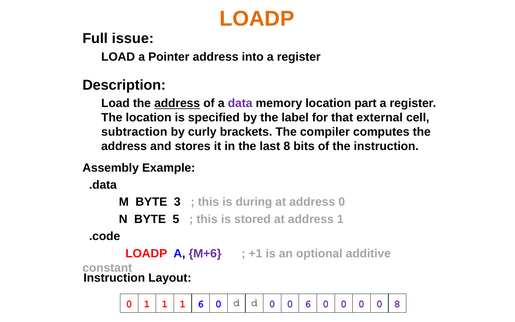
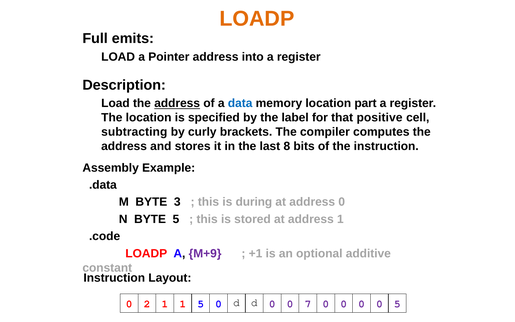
issue: issue -> emits (133, 38)
data colour: purple -> blue (240, 103)
external: external -> positive (380, 118)
subtraction: subtraction -> subtracting (134, 132)
M+6: M+6 -> M+9 (205, 253)
0 1: 1 -> 2 (147, 304)
1 6: 6 -> 5 (201, 304)
0 6: 6 -> 7 (308, 304)
0 8: 8 -> 5 (397, 304)
